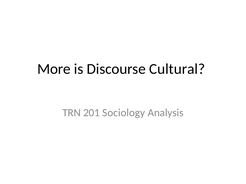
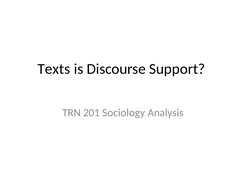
More: More -> Texts (54, 69)
Cultural: Cultural -> Support (177, 69)
